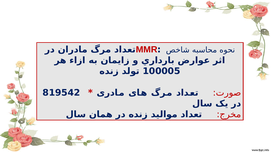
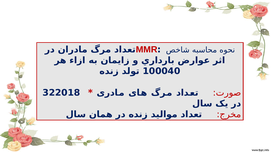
100005: 100005 -> 100040 (161, 71)
819542: 819542 -> 322018 (61, 93)
